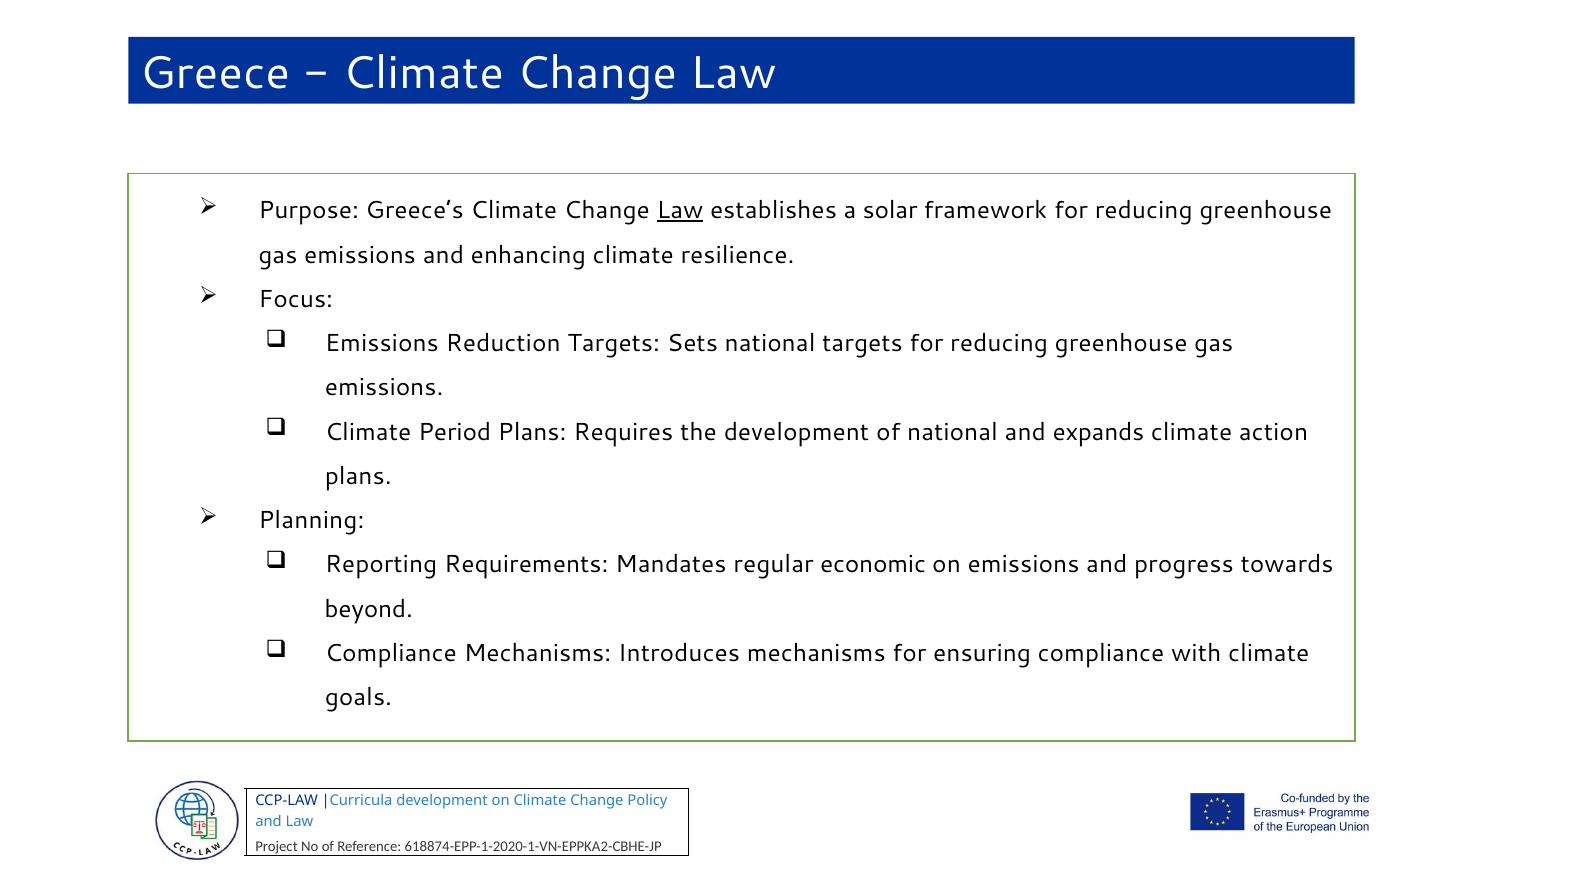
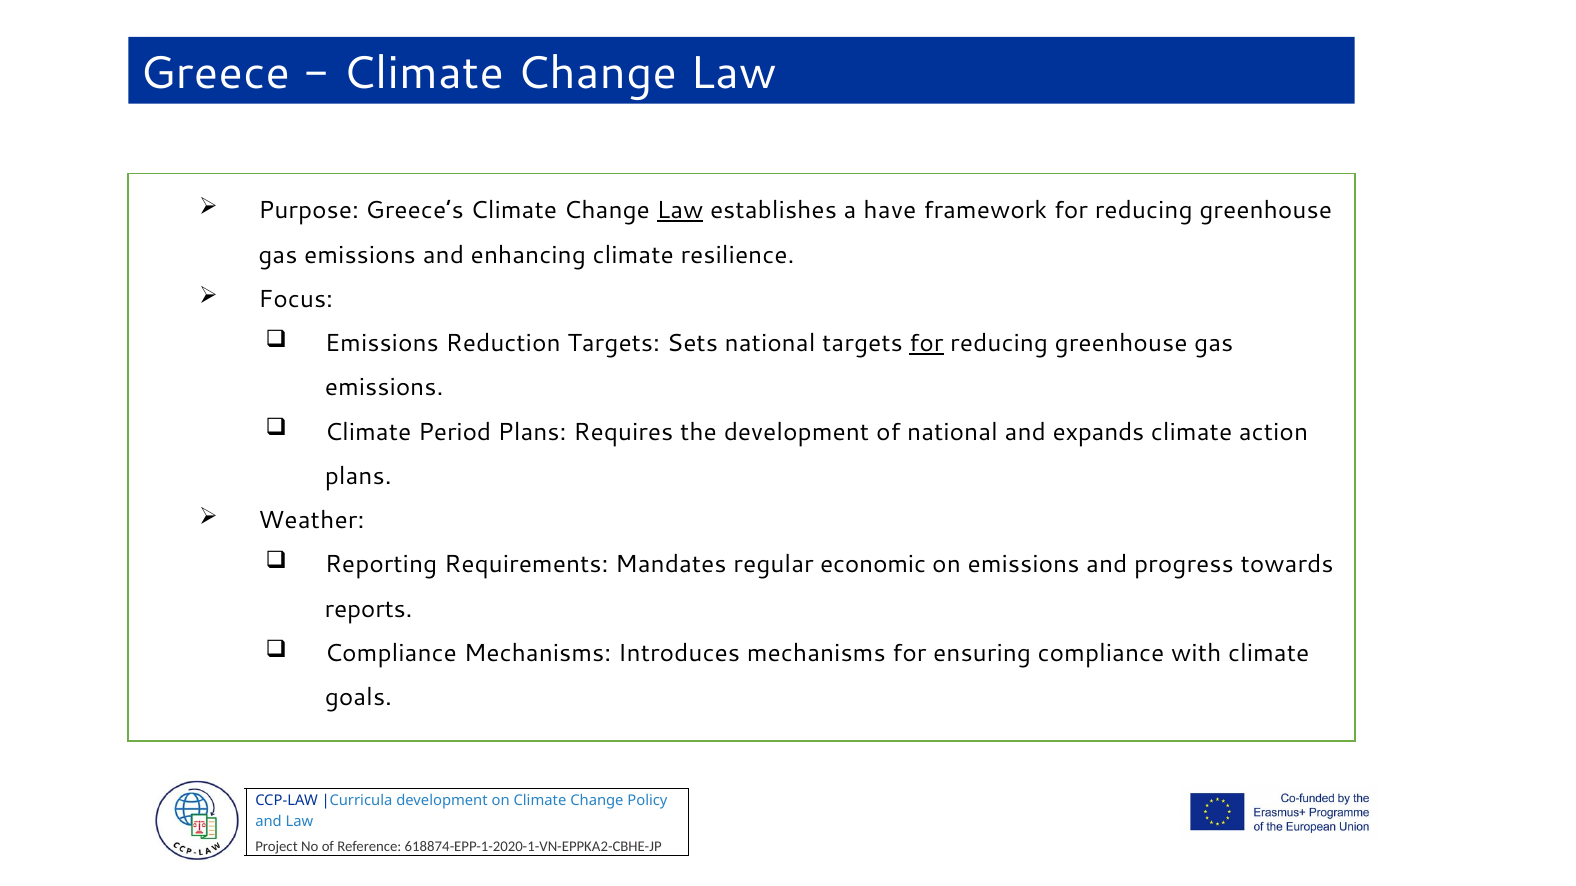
solar: solar -> have (890, 211)
for underline: none -> present (926, 344)
Planning: Planning -> Weather (311, 521)
beyond: beyond -> reports (369, 609)
